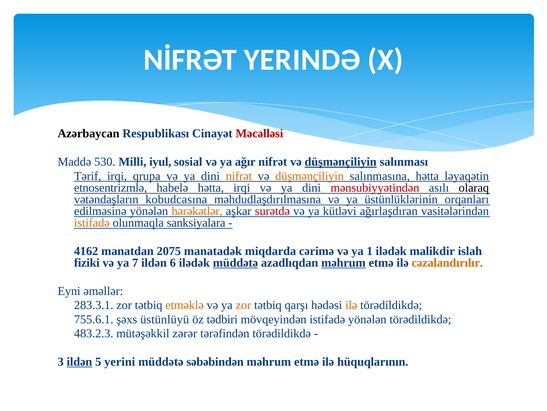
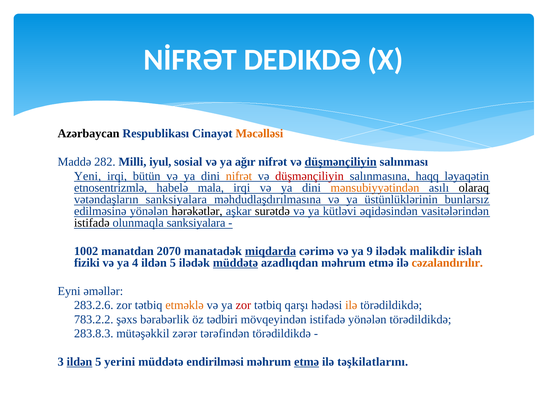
YERINDƏ: YERINDƏ -> DEDIKDƏ (302, 60)
Məcəlləsi colour: red -> orange (259, 133)
530: 530 -> 282 (105, 162)
Tərif: Tərif -> Yeni (88, 176)
qrupa: qrupa -> bütün (147, 176)
düşmənçiliyin colour: orange -> red (310, 176)
salınmasına hətta: hətta -> haqq (427, 176)
habelə hətta: hətta -> mala (211, 187)
mənsubiyyətindən colour: red -> orange (375, 187)
vətəndaşların kobudcasına: kobudcasına -> sanksiyalara (176, 199)
orqanları: orqanları -> bunlarsız (467, 199)
hərəkətlər colour: orange -> black (197, 211)
surətdə colour: red -> black (272, 211)
ağırlaşdıran: ağırlaşdıran -> əqidəsindən (389, 211)
istifadə colour: orange -> black (92, 222)
4162: 4162 -> 1002 (86, 251)
2075: 2075 -> 2070 (169, 251)
miqdarda underline: none -> present (271, 251)
1: 1 -> 9 (370, 251)
7: 7 -> 4 (135, 262)
6: 6 -> 5 (173, 262)
məhrum underline: present -> none (343, 262)
283.3.1: 283.3.1 -> 283.2.6 (94, 305)
zor colour: orange -> red (243, 305)
755.6.1: 755.6.1 -> 783.2.2 (94, 319)
üstünlüyü: üstünlüyü -> bərabərlik (165, 319)
483.2.3: 483.2.3 -> 283.8.3 (94, 333)
səbəbindən: səbəbindən -> endirilməsi (215, 361)
etmə underline: none -> present (307, 361)
hüquqlarının: hüquqlarının -> təşkilatlarını (373, 361)
